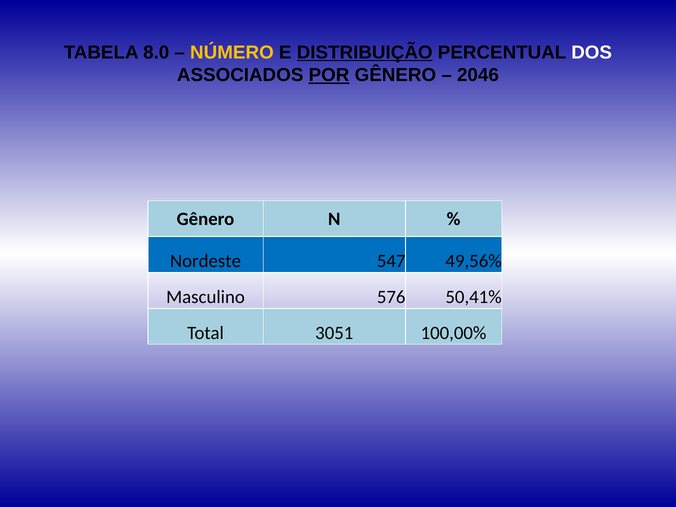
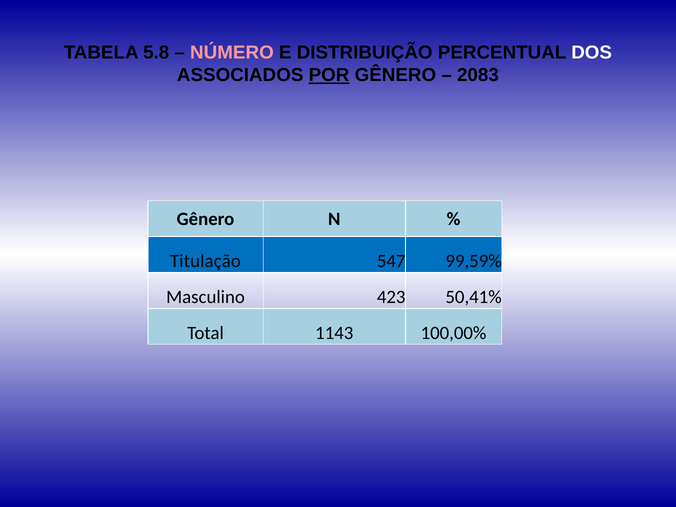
8.0: 8.0 -> 5.8 (156, 53)
NÚMERO colour: yellow -> pink (232, 53)
DISTRIBUIÇÃO underline: present -> none (365, 53)
2046: 2046 -> 2083 (478, 75)
Nordeste: Nordeste -> Titulação (205, 261)
49,56%: 49,56% -> 99,59% (474, 261)
576: 576 -> 423 (391, 297)
3051: 3051 -> 1143 (334, 333)
